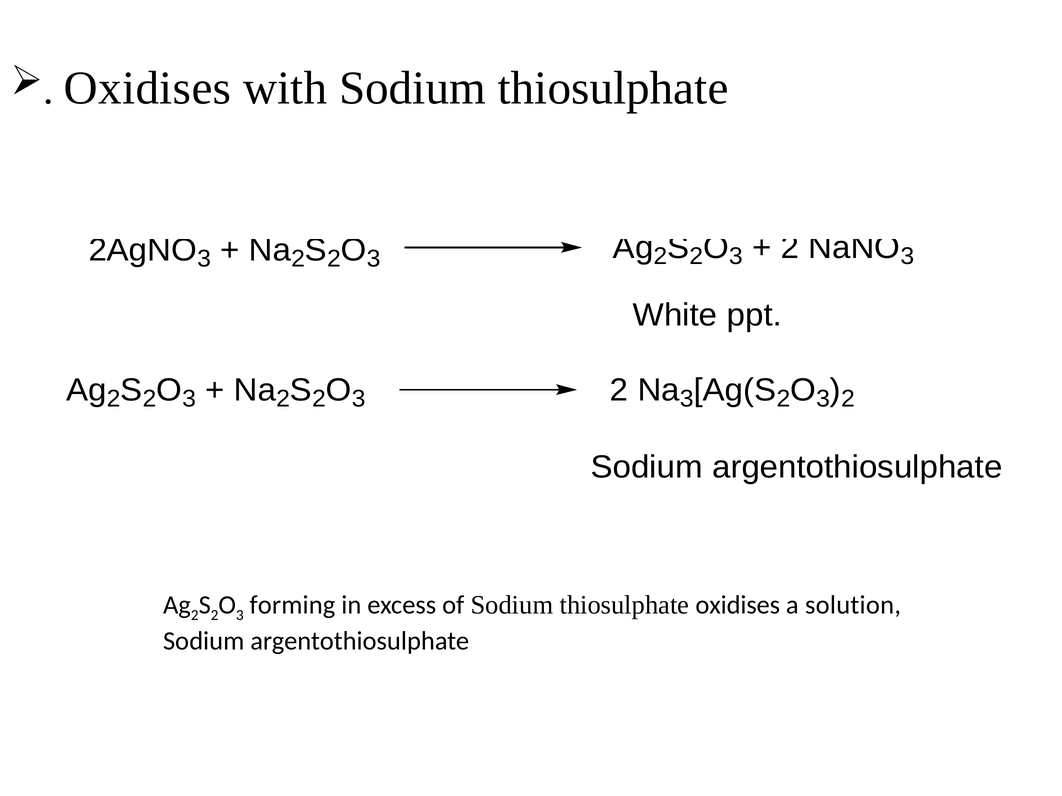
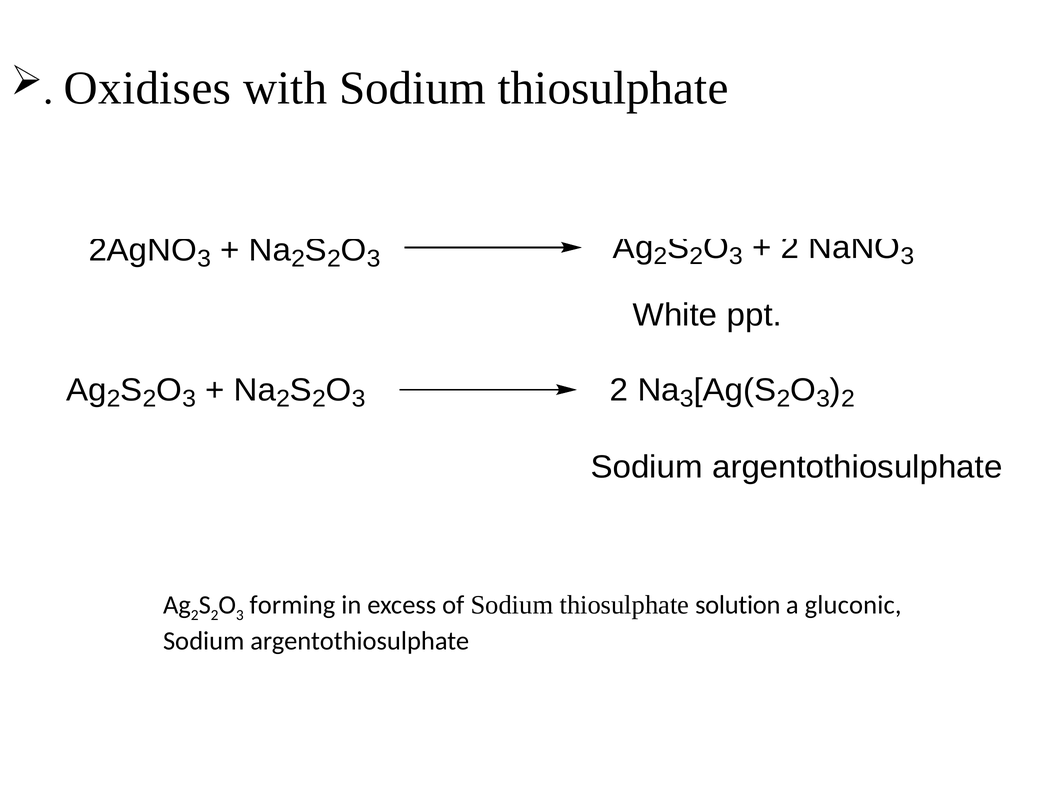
thiosulphate oxidises: oxidises -> solution (738, 605)
solution: solution -> gluconic (853, 605)
